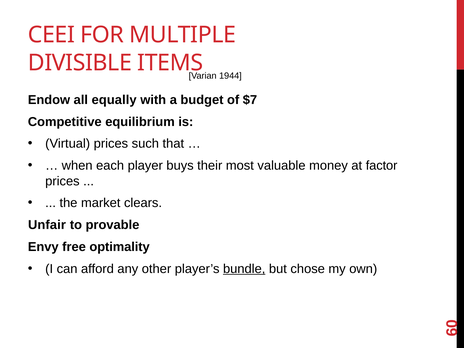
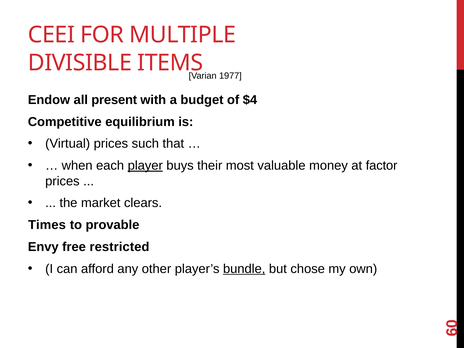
1944: 1944 -> 1977 (230, 76)
equally: equally -> present (114, 100)
$7: $7 -> $4 (250, 100)
player underline: none -> present (145, 166)
Unfair: Unfair -> Times (47, 225)
optimality: optimality -> restricted (119, 247)
